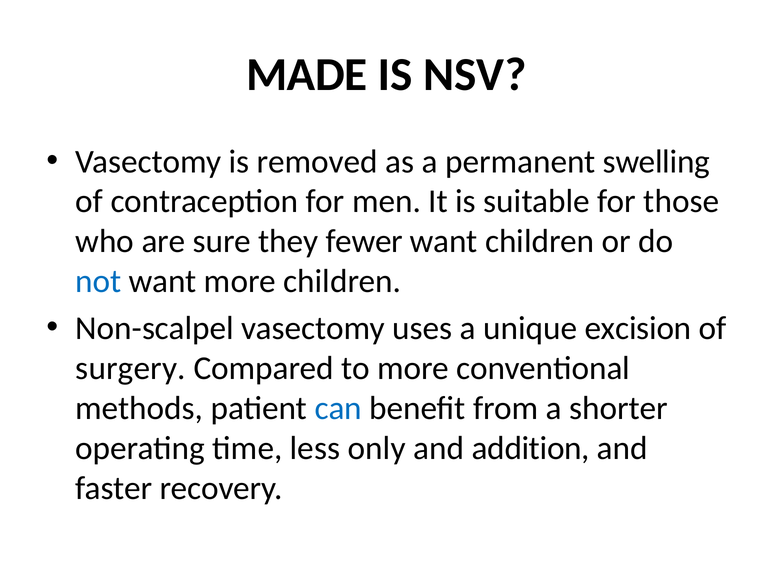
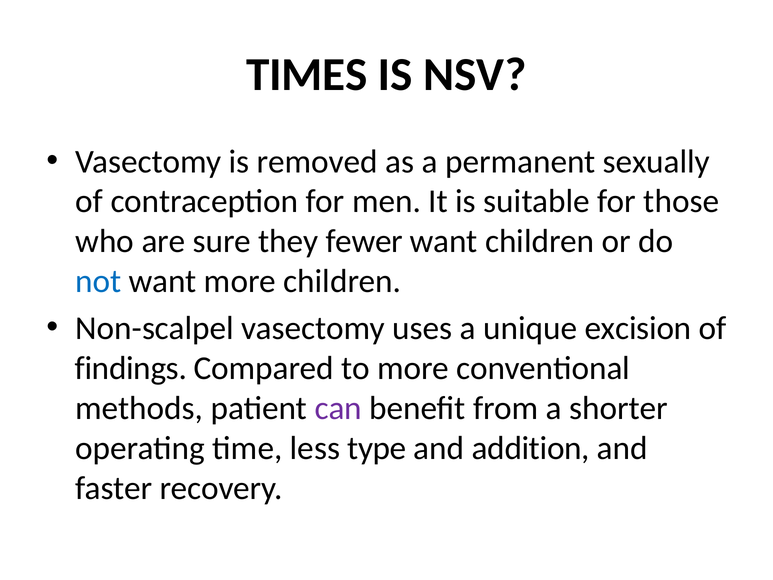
MADE: MADE -> TIMES (307, 75)
swelling: swelling -> sexually (656, 161)
surgery: surgery -> findings (131, 368)
can colour: blue -> purple (338, 408)
only: only -> type (377, 448)
